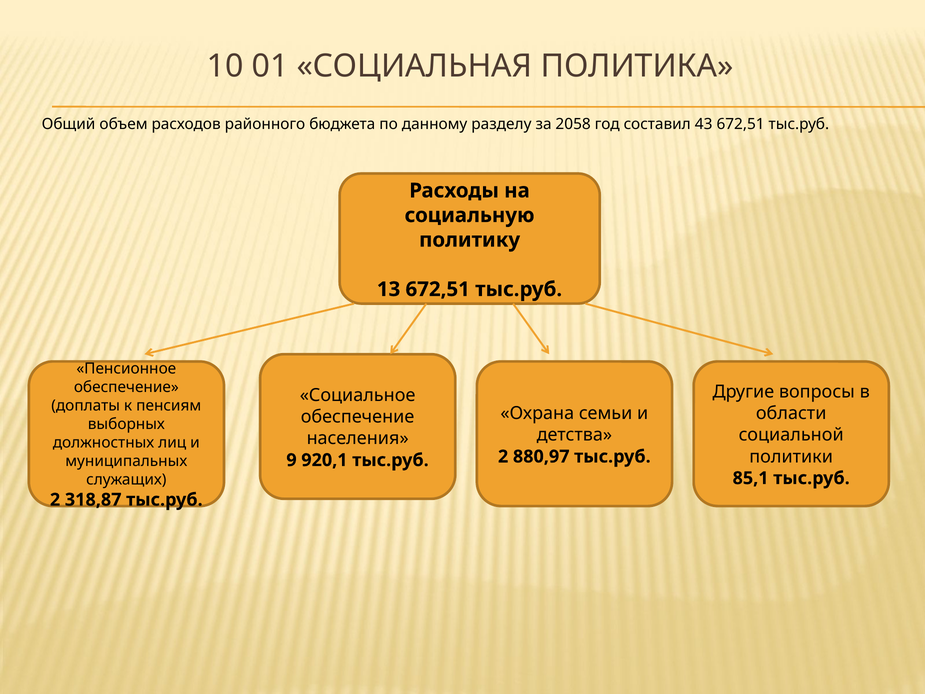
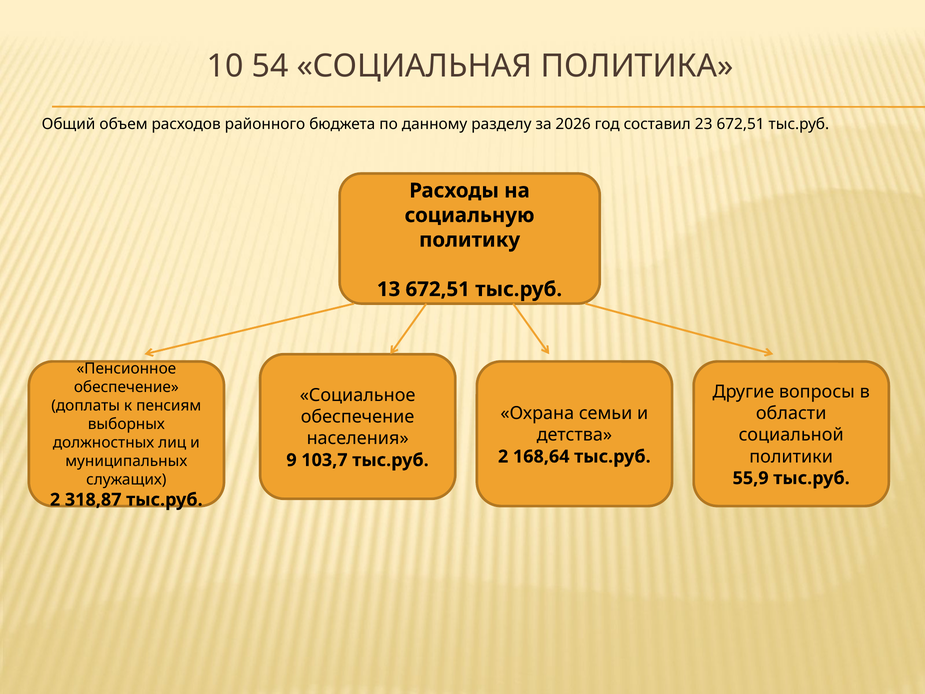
01: 01 -> 54 (270, 66)
2058: 2058 -> 2026 (573, 124)
43: 43 -> 23 (704, 124)
880,97: 880,97 -> 168,64 (541, 456)
920,1: 920,1 -> 103,7 (324, 460)
85,1: 85,1 -> 55,9 (751, 478)
